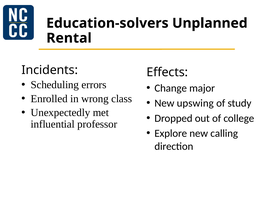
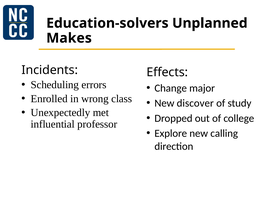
Rental: Rental -> Makes (69, 38)
upswing: upswing -> discover (195, 103)
